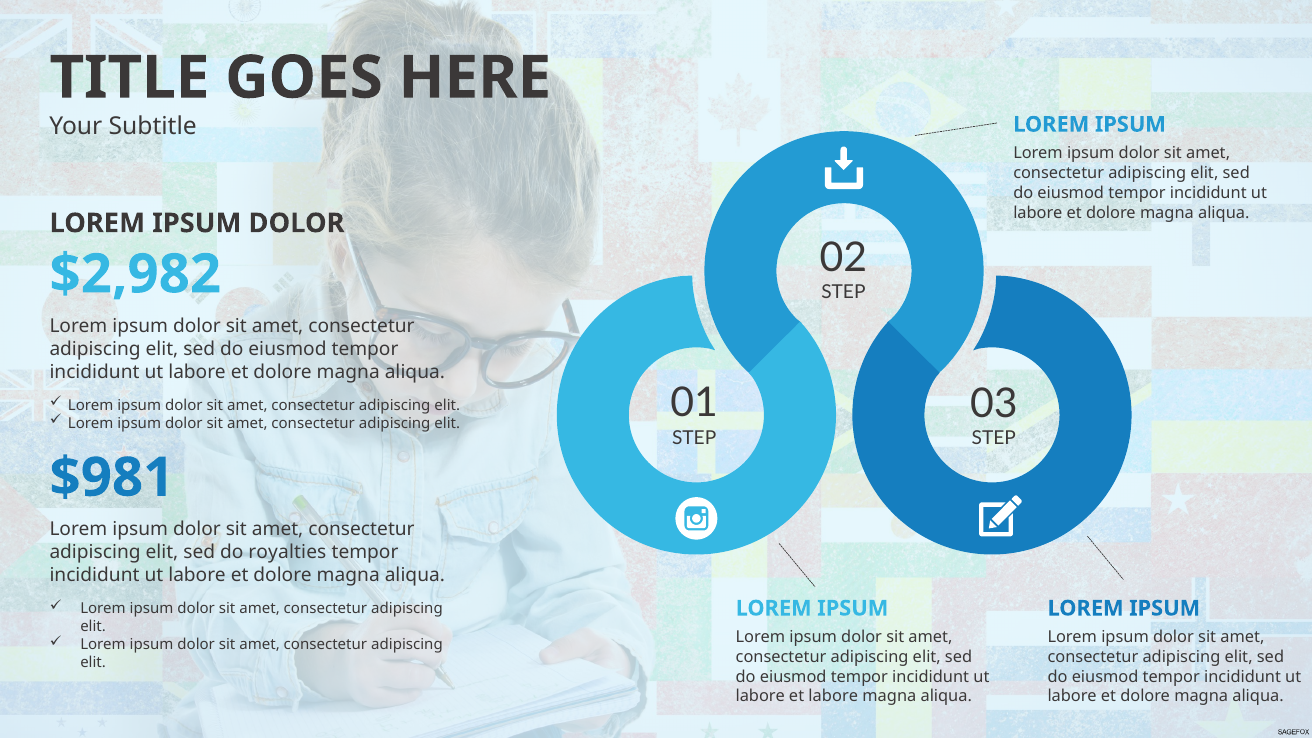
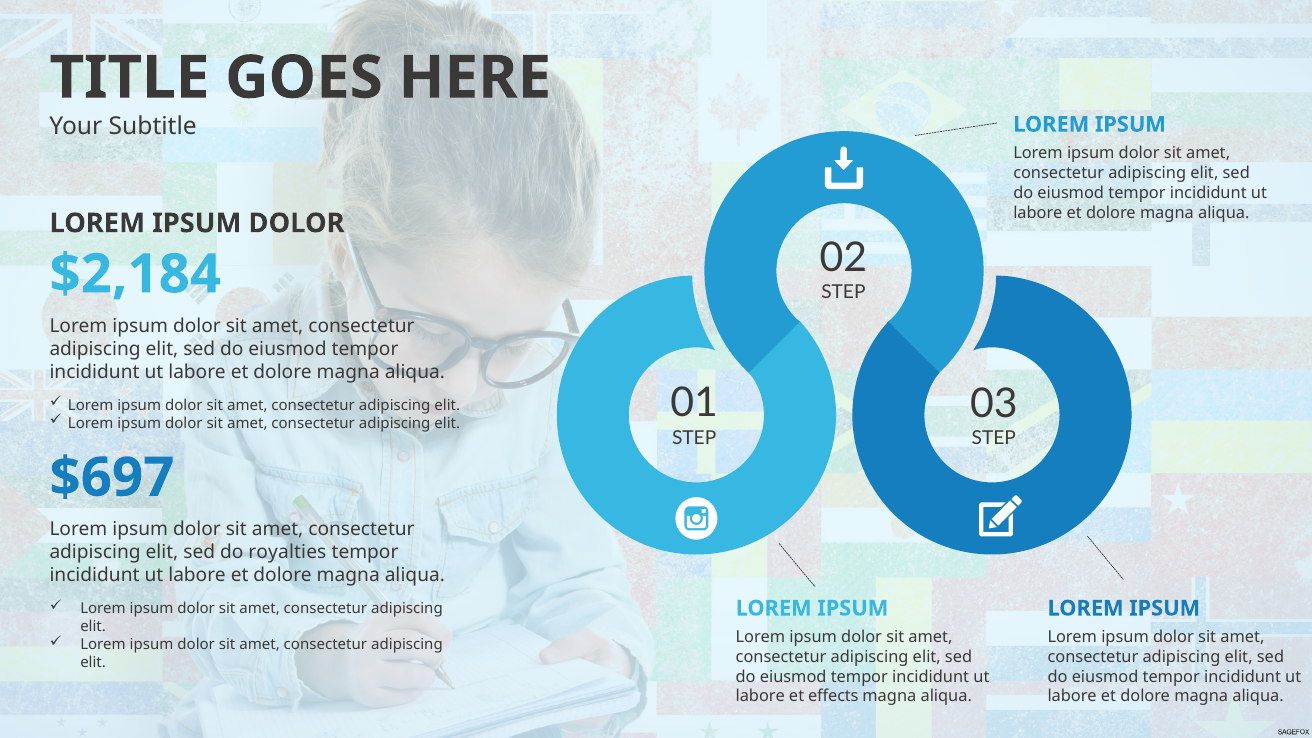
$2,982: $2,982 -> $2,184 (135, 274)
$981: $981 -> $697 (112, 478)
et labore: labore -> effects (833, 696)
